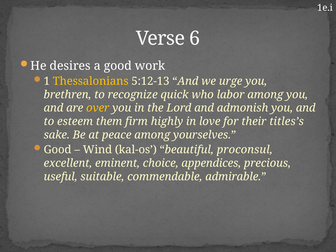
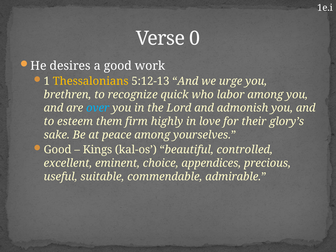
6: 6 -> 0 (195, 38)
over colour: yellow -> light blue (98, 108)
titles’s: titles’s -> glory’s (287, 121)
Wind: Wind -> Kings (97, 150)
proconsul: proconsul -> controlled (245, 150)
